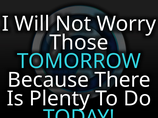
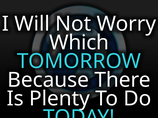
Those: Those -> Which (79, 43)
